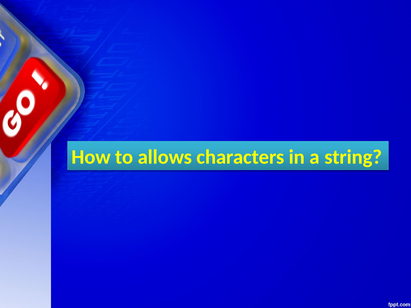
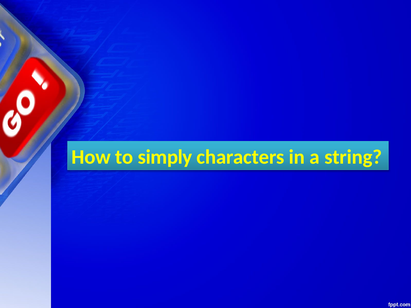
allows: allows -> simply (165, 157)
